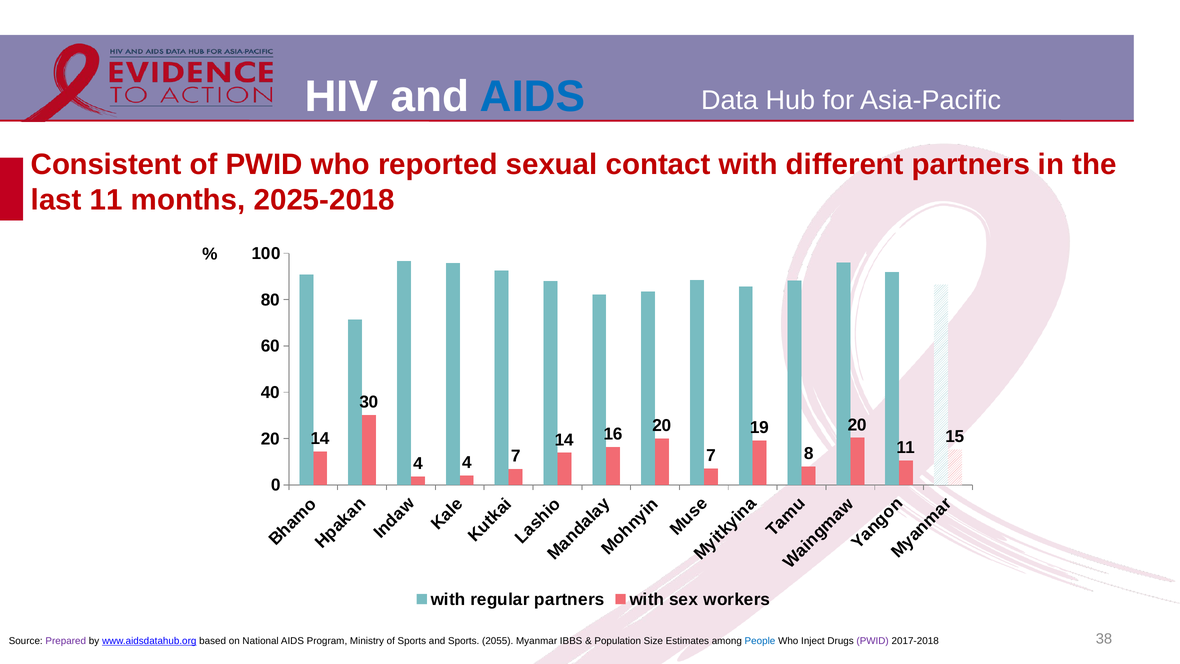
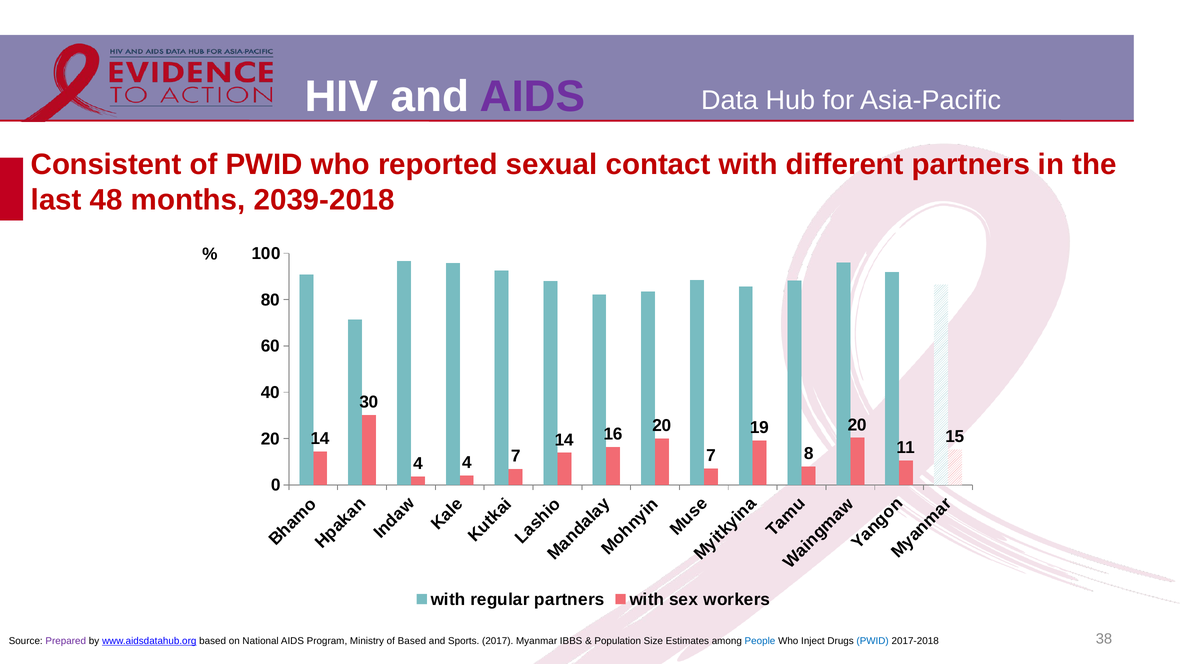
AIDS colour: blue -> purple (533, 97)
last 11: 11 -> 48 (106, 200)
2025-2018: 2025-2018 -> 2039-2018 (324, 200)
of Sports: Sports -> Based (412, 641)
2055: 2055 -> 2017 (498, 641)
PWID colour: purple -> blue (873, 641)
